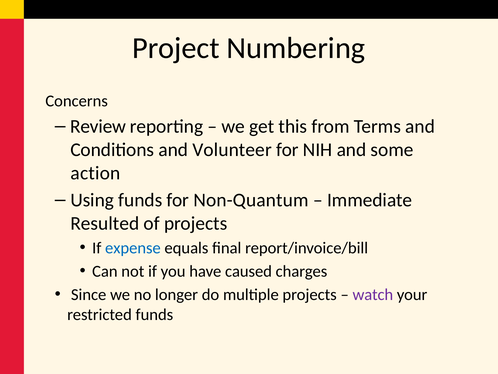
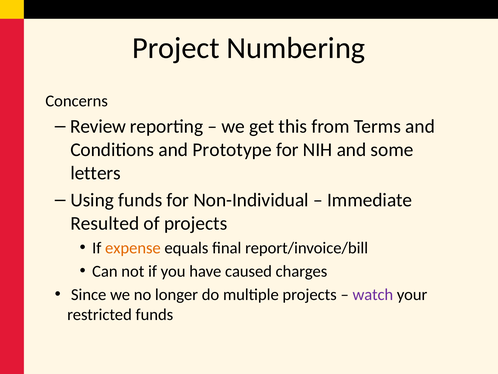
Volunteer: Volunteer -> Prototype (232, 150)
action: action -> letters (96, 173)
Non-Quantum: Non-Quantum -> Non-Individual (251, 200)
expense colour: blue -> orange (133, 248)
